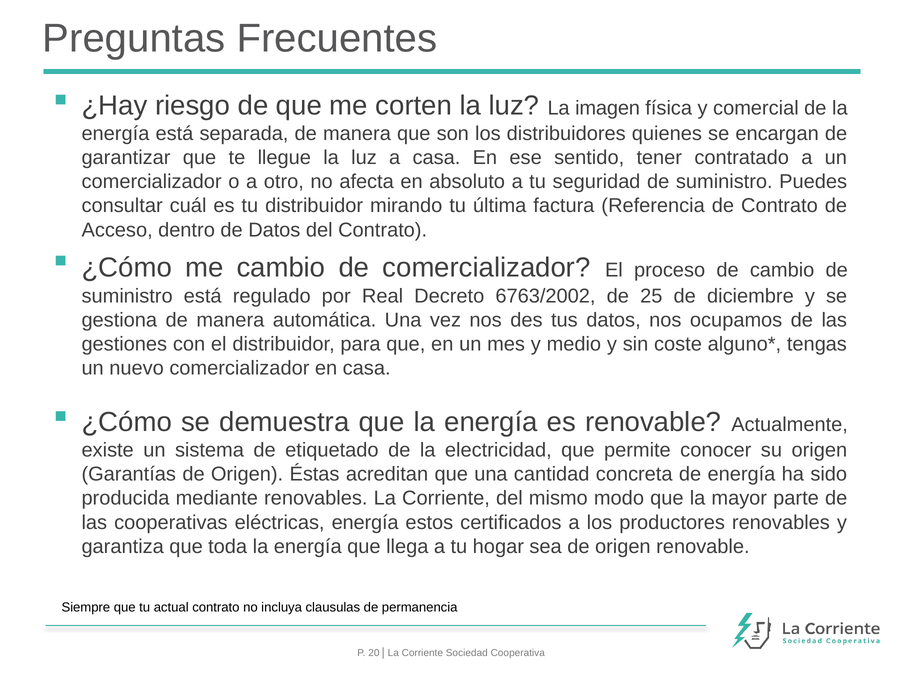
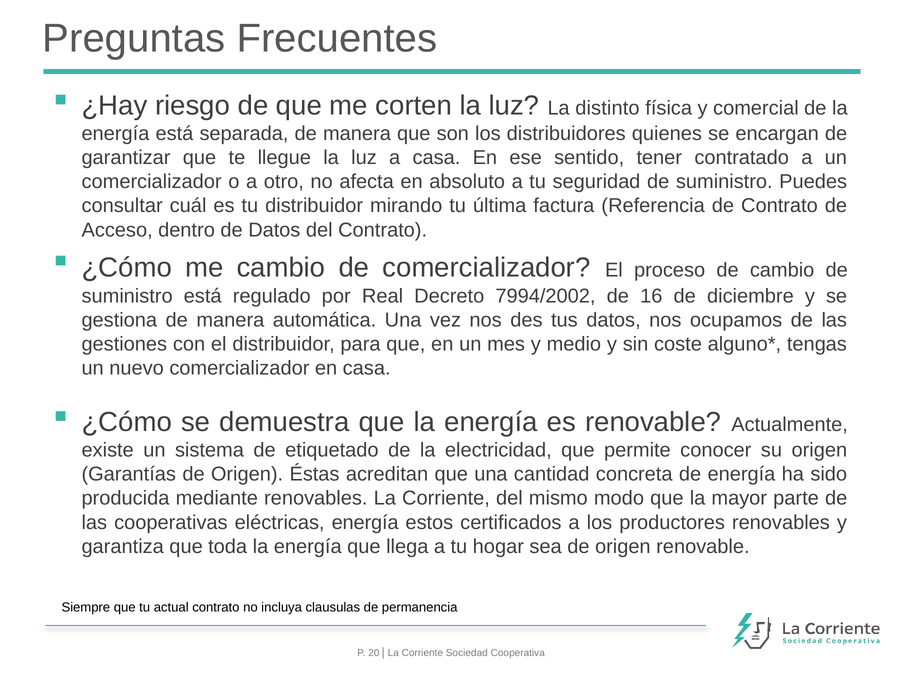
imagen: imagen -> distinto (607, 108)
6763/2002: 6763/2002 -> 7994/2002 (545, 296)
25: 25 -> 16 (651, 296)
